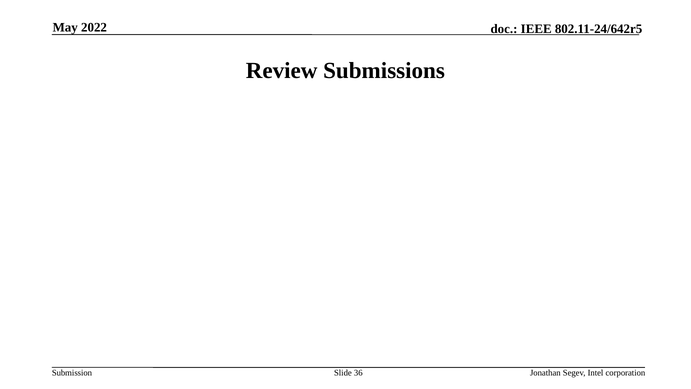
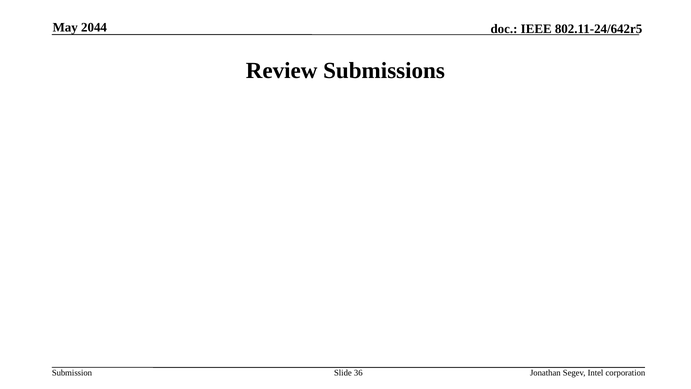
2022: 2022 -> 2044 (94, 27)
